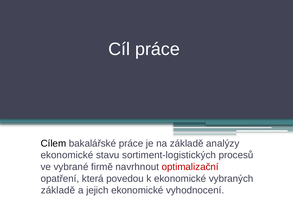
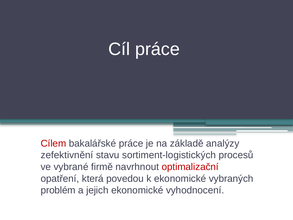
Cílem colour: black -> red (53, 143)
ekonomické: ekonomické -> zefektivnění (67, 155)
základě: základě -> problém (58, 190)
